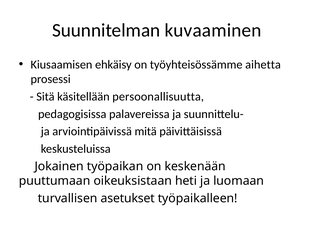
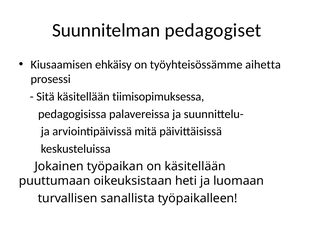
kuvaaminen: kuvaaminen -> pedagogiset (213, 30)
persoonallisuutta: persoonallisuutta -> tiimisopimuksessa (158, 97)
on keskenään: keskenään -> käsitellään (195, 167)
asetukset: asetukset -> sanallista (128, 199)
